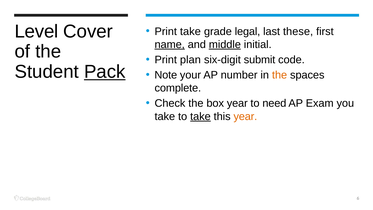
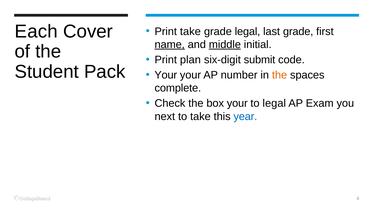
Level: Level -> Each (36, 31)
last these: these -> grade (298, 31)
Pack underline: present -> none (105, 72)
Note: Note -> Your (166, 75)
box year: year -> your (237, 103)
to need: need -> legal (274, 103)
take: take -> next (165, 116)
take underline: present -> none (200, 116)
year colour: orange -> blue (245, 116)
